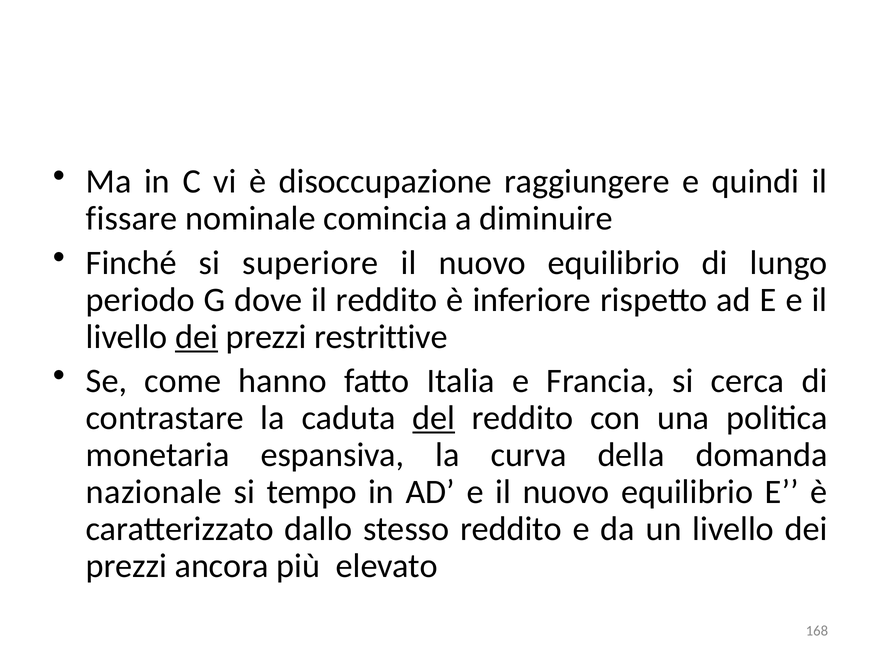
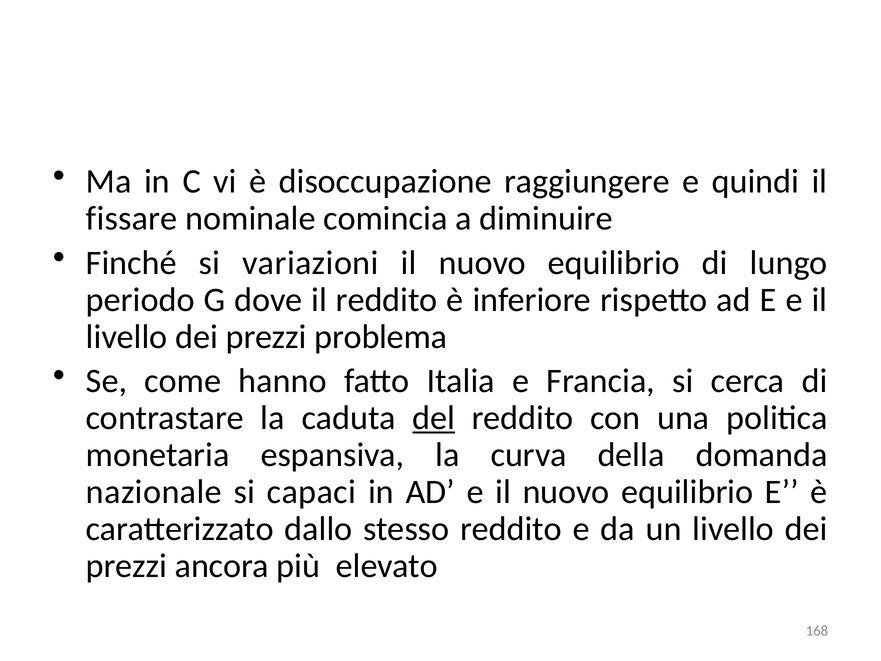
superiore: superiore -> variazioni (310, 263)
dei underline: present -> none (197, 337)
restrittive: restrittive -> problema (381, 337)
tempo: tempo -> capaci (311, 492)
